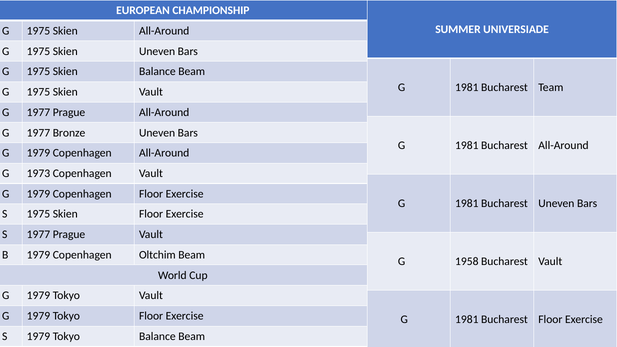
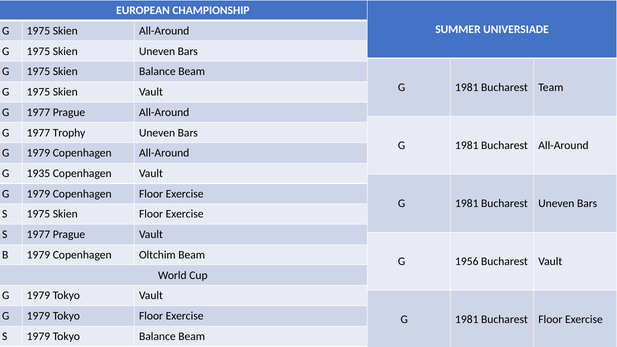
Bronze: Bronze -> Trophy (69, 133)
1973: 1973 -> 1935 (38, 173)
1958: 1958 -> 1956 (467, 261)
